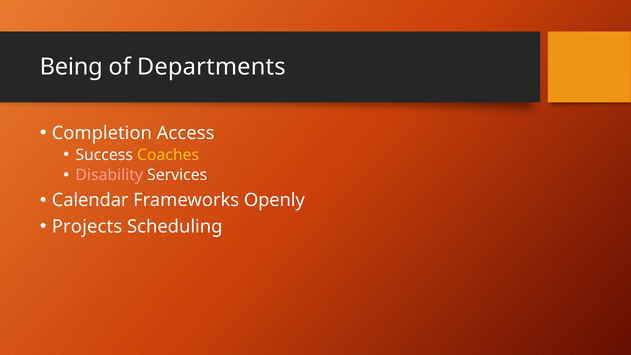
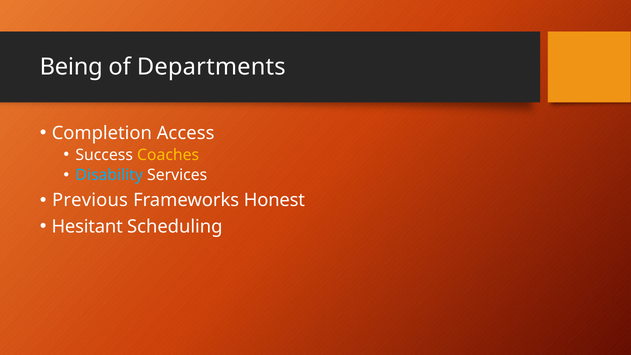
Disability colour: pink -> light blue (109, 175)
Calendar: Calendar -> Previous (90, 200)
Openly: Openly -> Honest (274, 200)
Projects: Projects -> Hesitant (87, 227)
